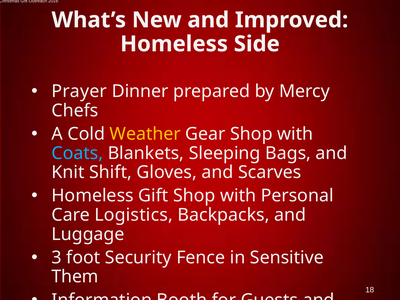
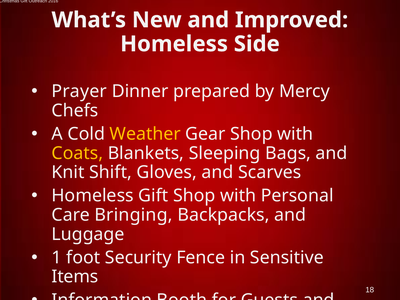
Coats colour: light blue -> yellow (77, 153)
Logistics: Logistics -> Bringing (134, 215)
3: 3 -> 1 (57, 258)
Them: Them -> Items (75, 277)
